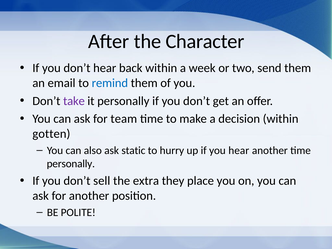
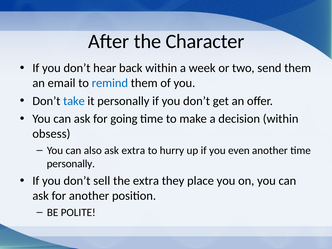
take colour: purple -> blue (74, 101)
team: team -> going (124, 119)
gotten: gotten -> obsess (51, 134)
ask static: static -> extra (133, 150)
you hear: hear -> even (239, 150)
